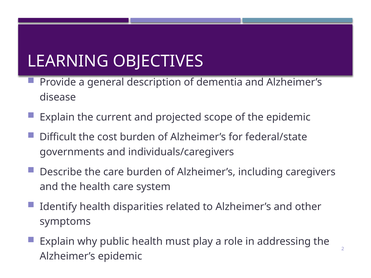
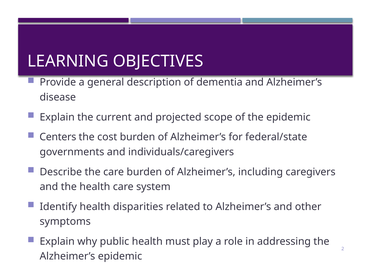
Difficult: Difficult -> Centers (58, 137)
